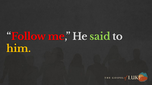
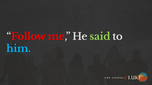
him colour: yellow -> light blue (19, 49)
